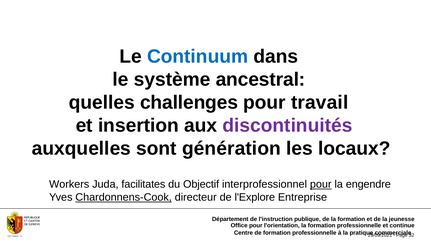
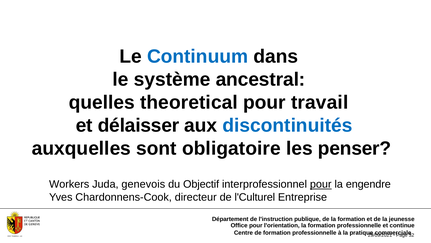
challenges: challenges -> theoretical (189, 102)
insertion: insertion -> délaisser (139, 125)
discontinuités colour: purple -> blue (287, 125)
génération: génération -> obligatoire (231, 148)
locaux: locaux -> penser (355, 148)
facilitates: facilitates -> genevois (143, 184)
Chardonnens-Cook underline: present -> none (124, 197)
l'Explore: l'Explore -> l'Culturel (255, 197)
